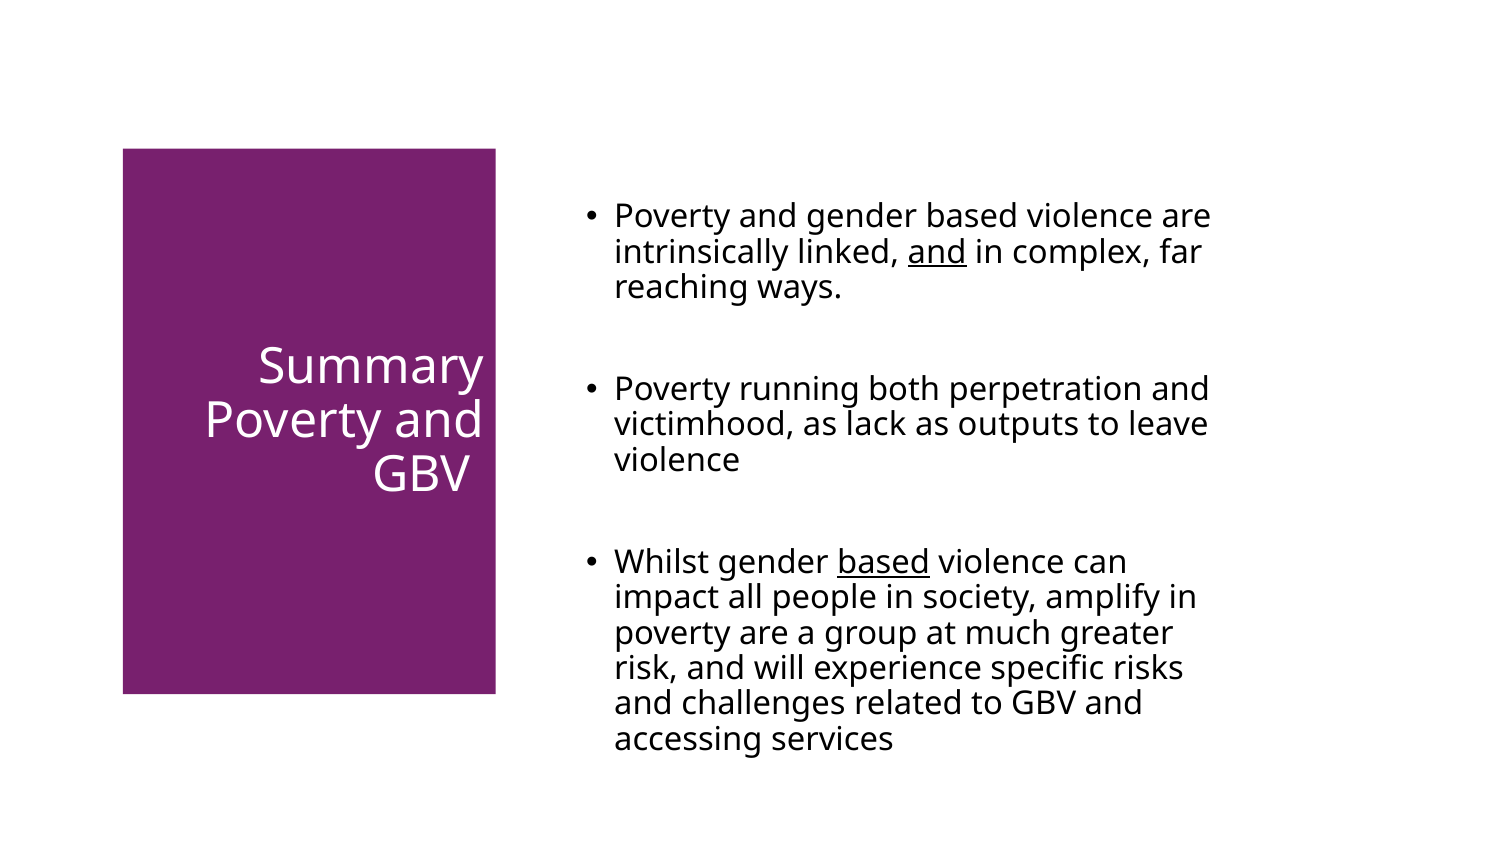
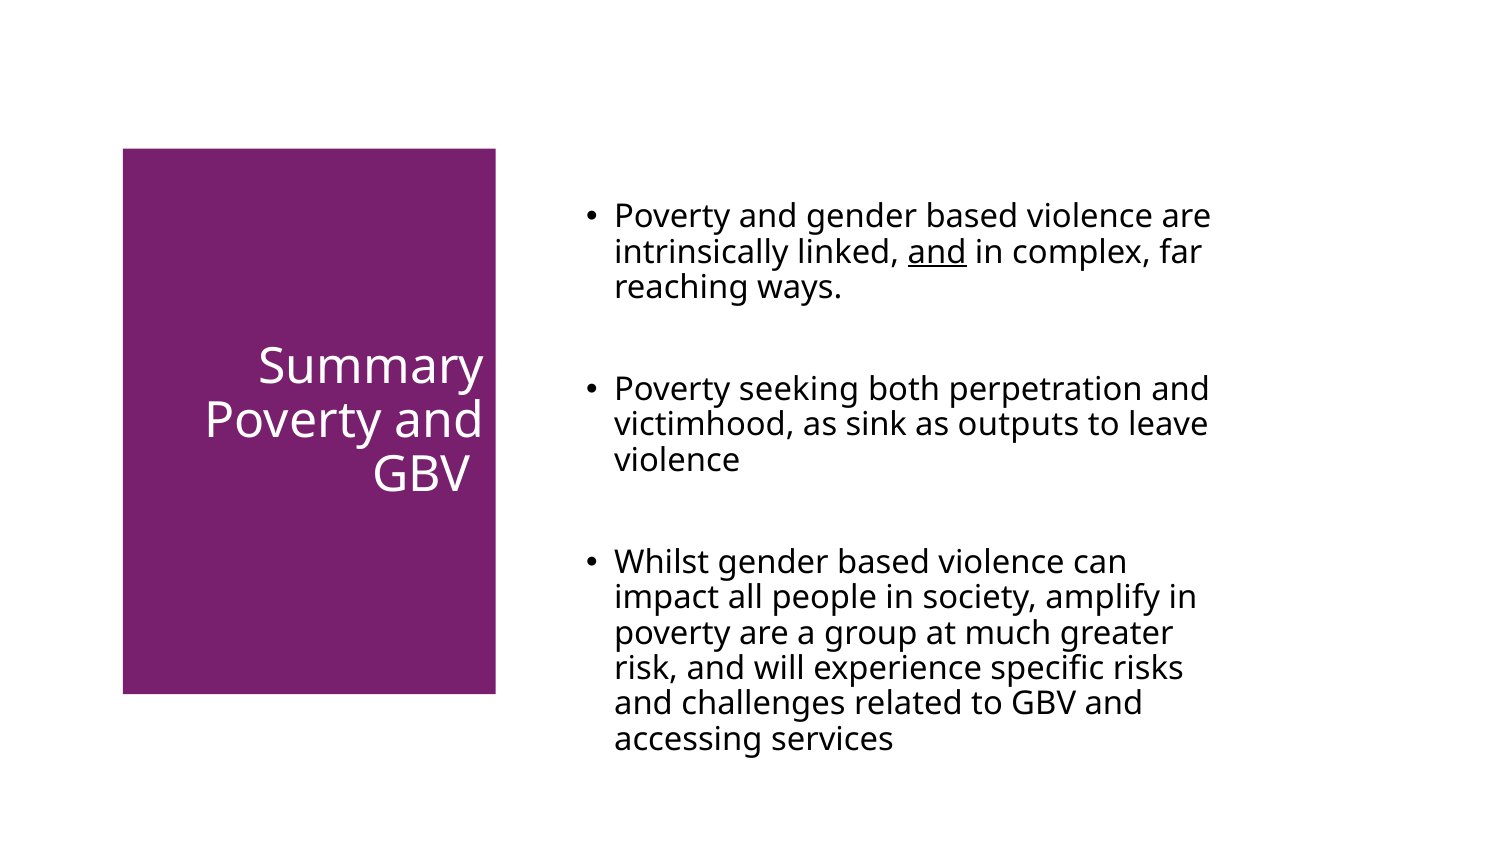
running: running -> seeking (799, 390)
lack: lack -> sink (876, 425)
based underline: present -> none (884, 562)
